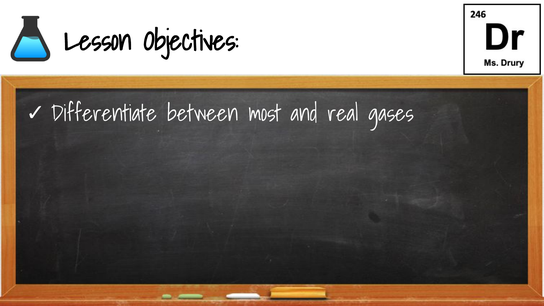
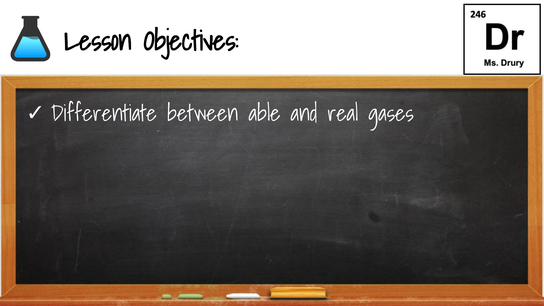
most: most -> able (265, 114)
